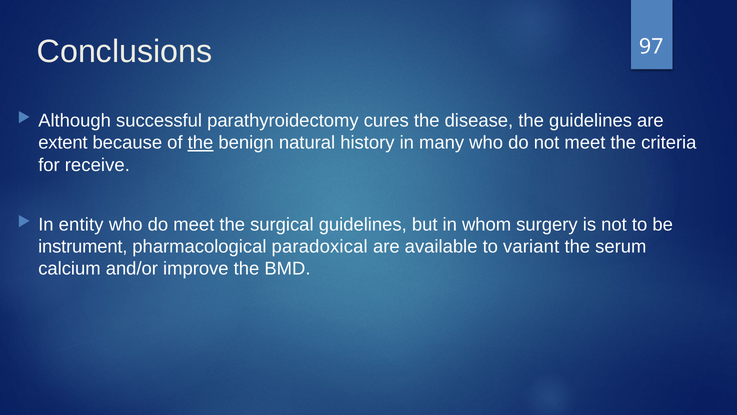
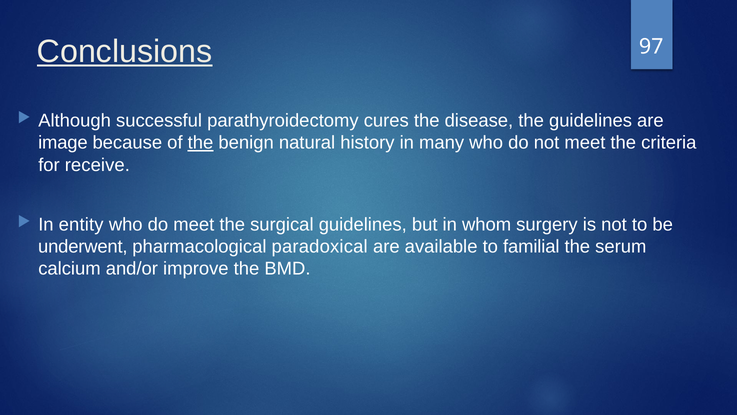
Conclusions underline: none -> present (125, 52)
extent: extent -> image (63, 143)
instrument: instrument -> underwent (83, 246)
variant: variant -> familial (531, 246)
